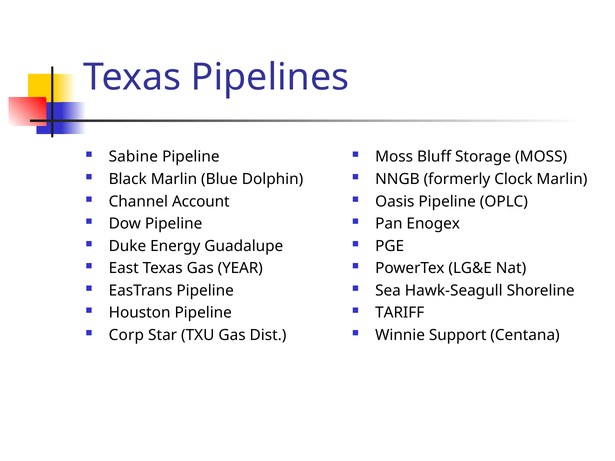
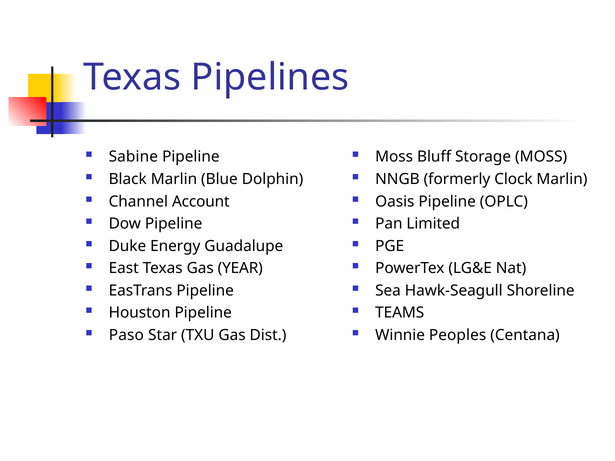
Enogex: Enogex -> Limited (433, 224)
TARIFF: TARIFF -> TEAMS (400, 313)
Corp: Corp -> Paso (126, 335)
Support: Support -> Peoples (458, 335)
